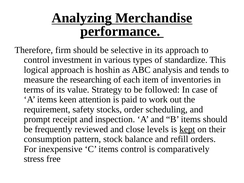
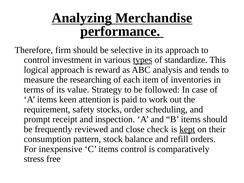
types underline: none -> present (143, 60)
hoshin: hoshin -> reward (108, 70)
levels: levels -> check (158, 129)
